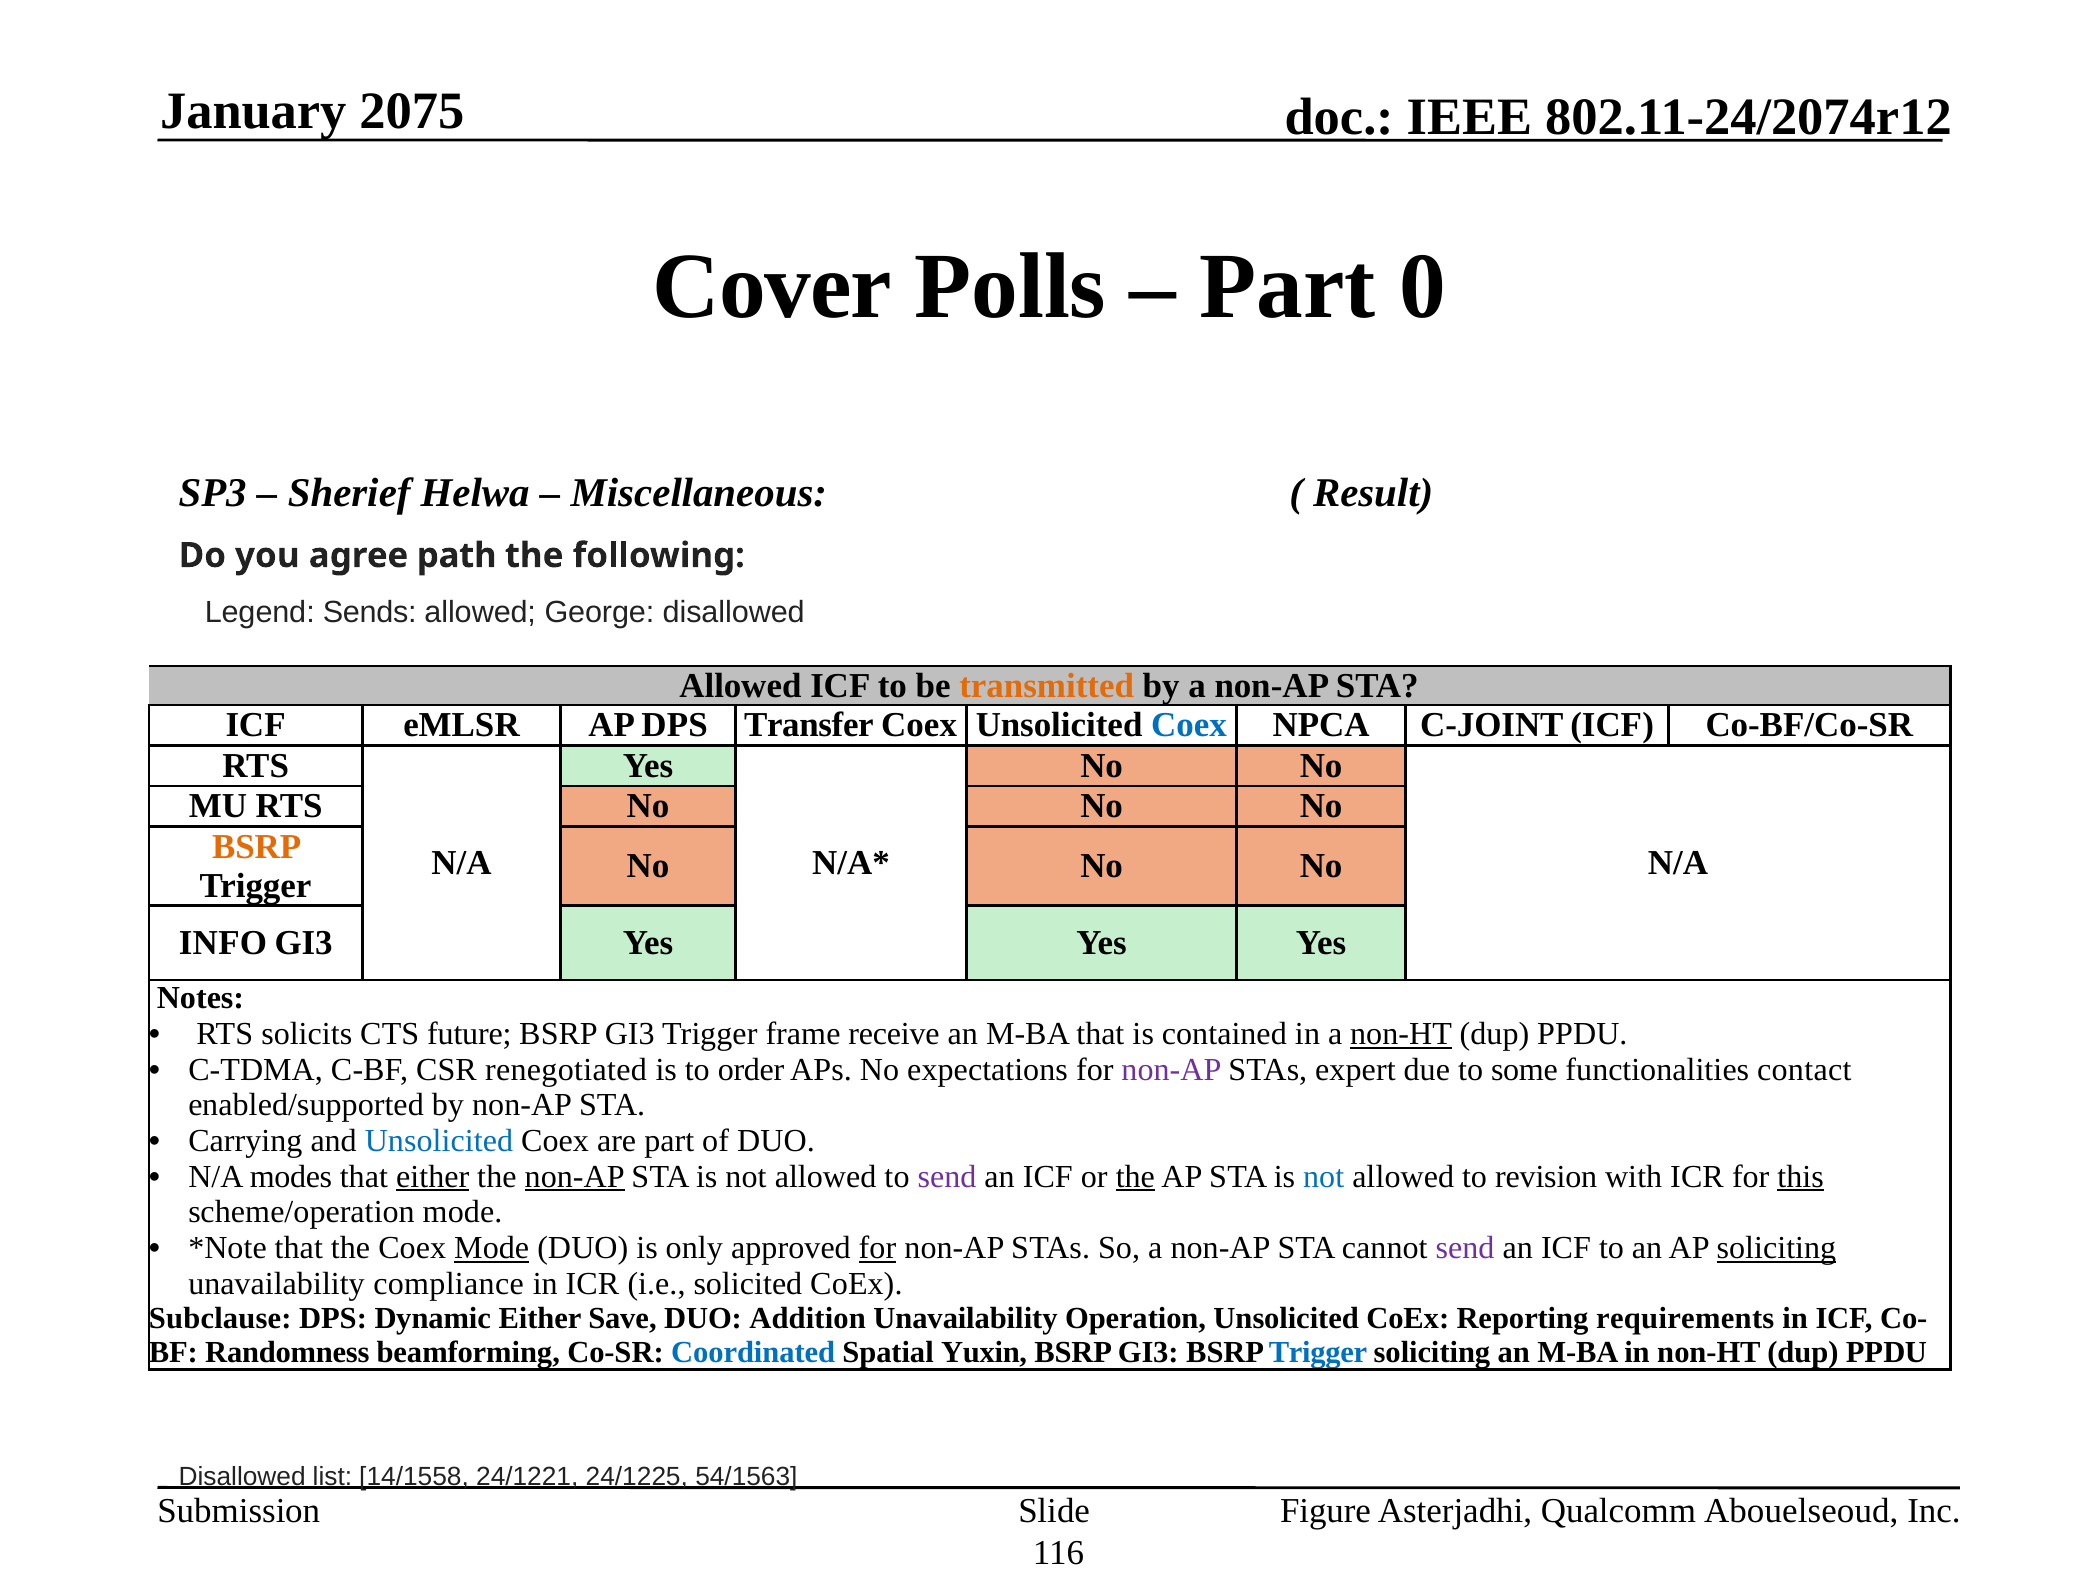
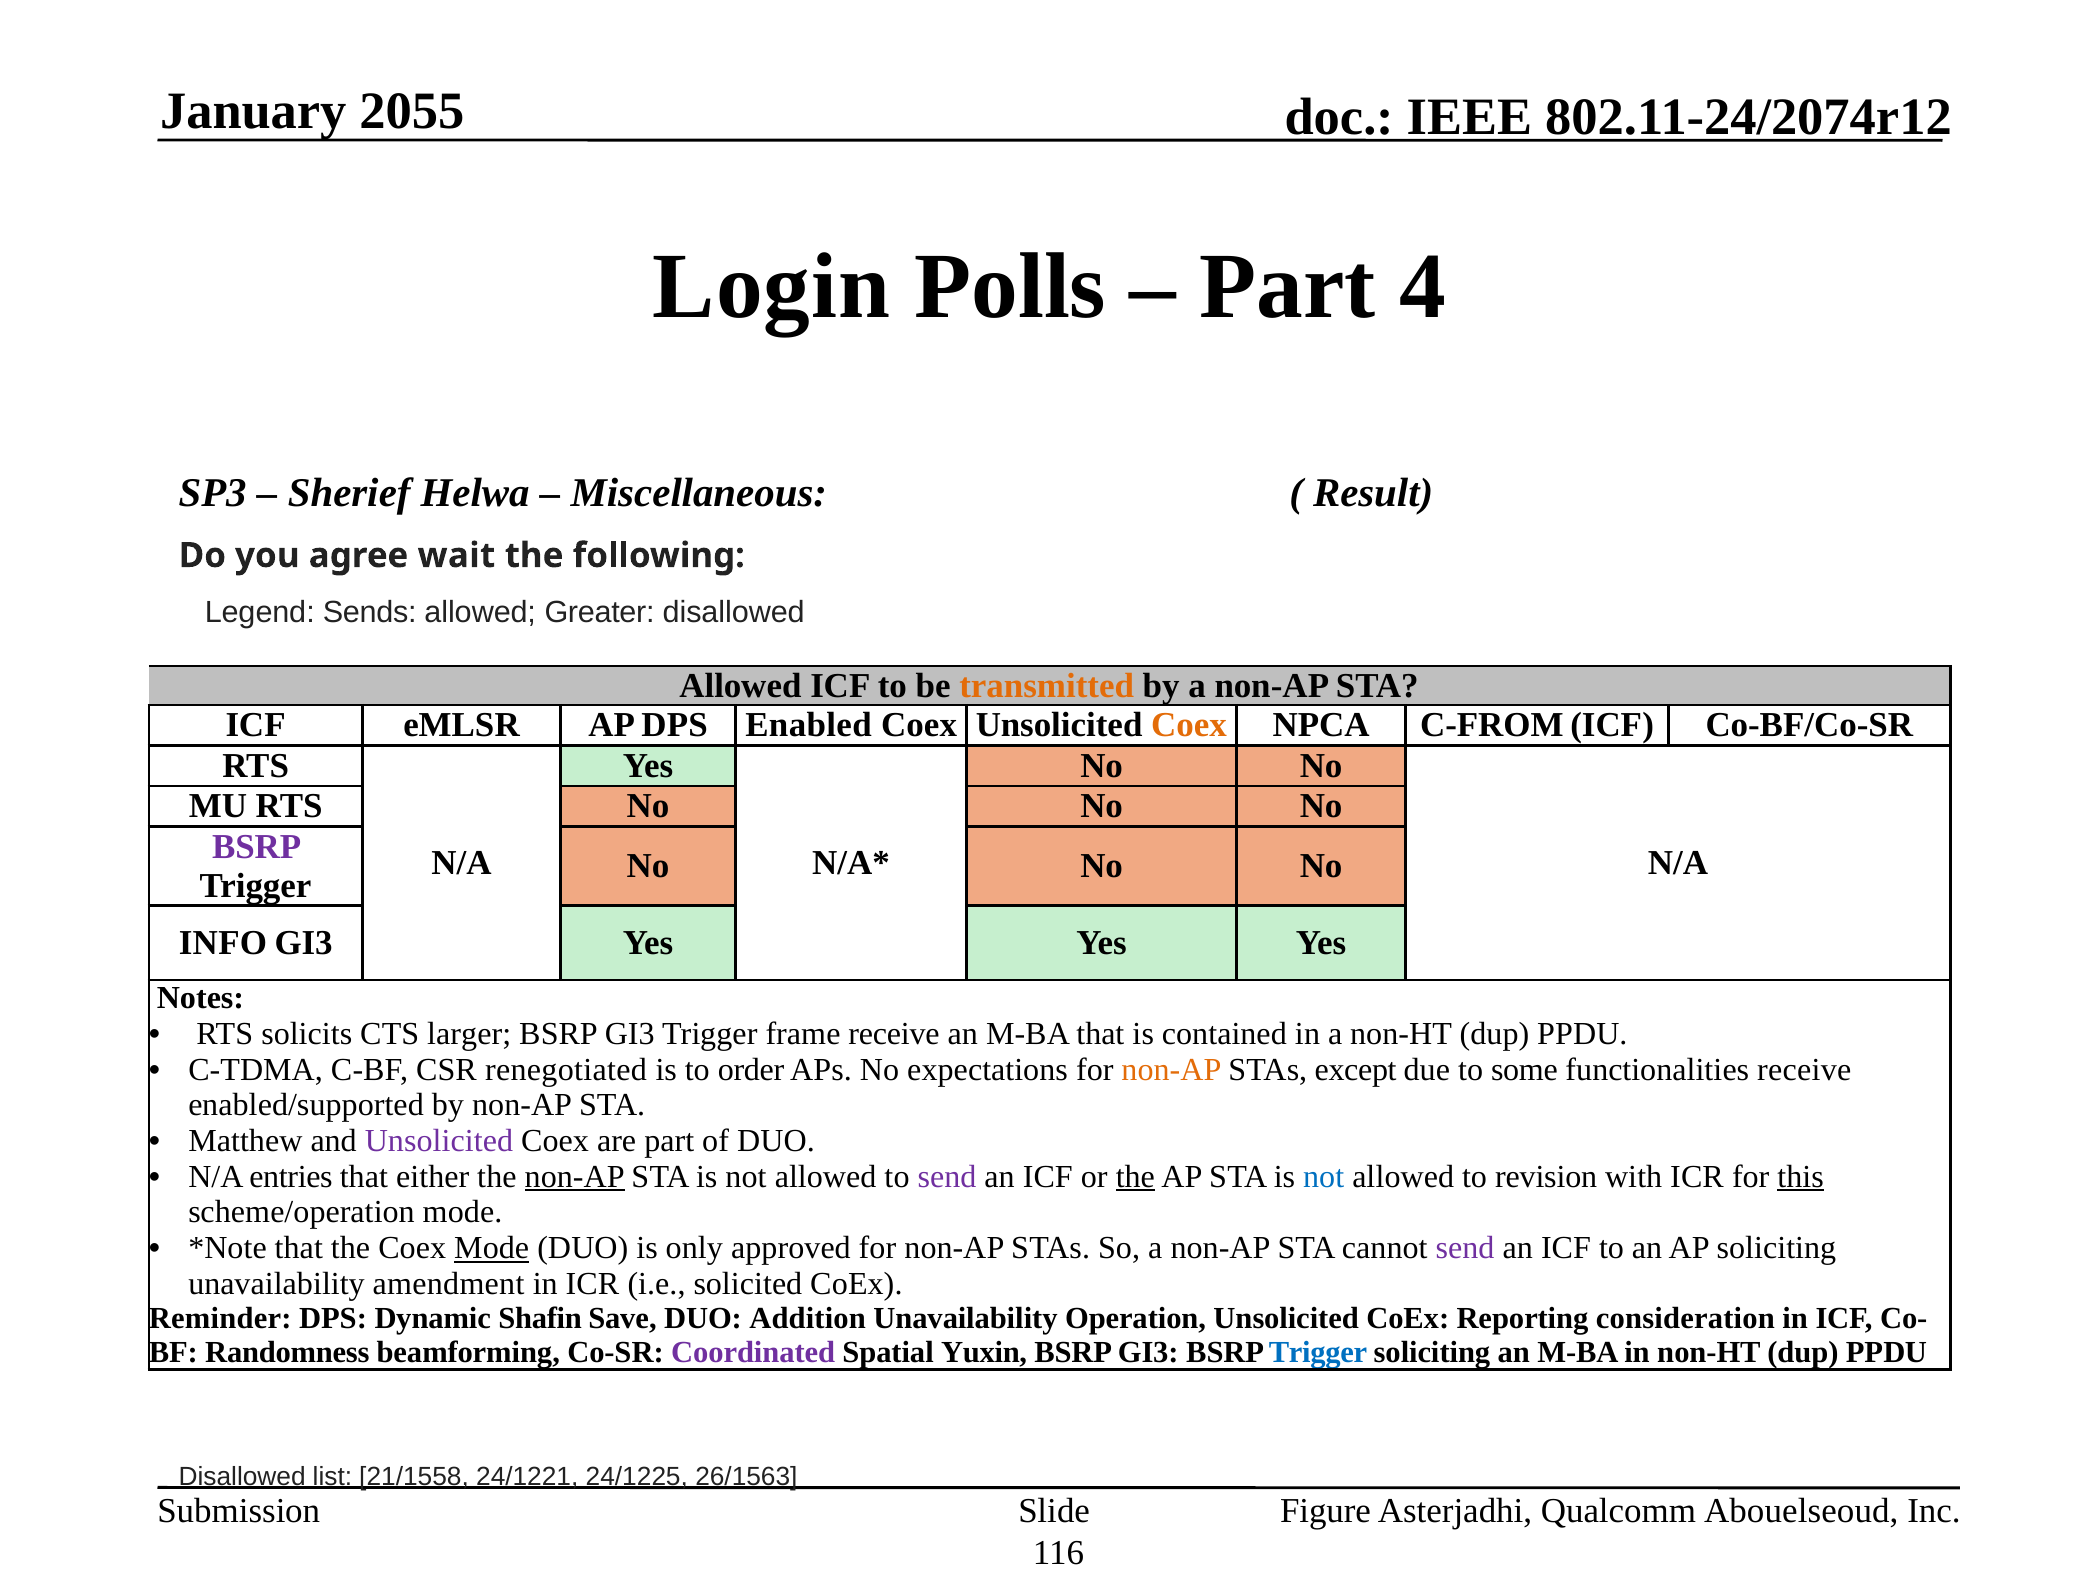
2075: 2075 -> 2055 (412, 111)
Cover: Cover -> Login (771, 286)
0: 0 -> 4 (1422, 286)
path: path -> wait (456, 556)
George: George -> Greater (600, 612)
Transfer: Transfer -> Enabled (809, 725)
Coex colour: blue -> orange (1189, 725)
C-JOINT: C-JOINT -> C-FROM (1492, 725)
BSRP colour: orange -> purple (257, 847)
future: future -> larger (469, 1034)
non-HT underline: present -> none (1401, 1034)
non-AP colour: purple -> orange (1171, 1070)
expert: expert -> except (1356, 1070)
functionalities contact: contact -> receive (1804, 1070)
Carrying: Carrying -> Matthew (245, 1141)
Unsolicited colour: blue -> purple (439, 1141)
modes: modes -> entries (291, 1177)
either underline: present -> none (433, 1177)
for underline: present -> none (877, 1248)
soliciting underline: present -> none (1776, 1248)
compliance: compliance -> amendment (449, 1284)
Subclause: Subclause -> Reminder (220, 1319)
Dynamic Either: Either -> Shafin (540, 1319)
requirements: requirements -> consideration (1685, 1319)
Coordinated colour: blue -> purple (753, 1353)
14/1558: 14/1558 -> 21/1558 (414, 1477)
54/1563: 54/1563 -> 26/1563 (746, 1477)
